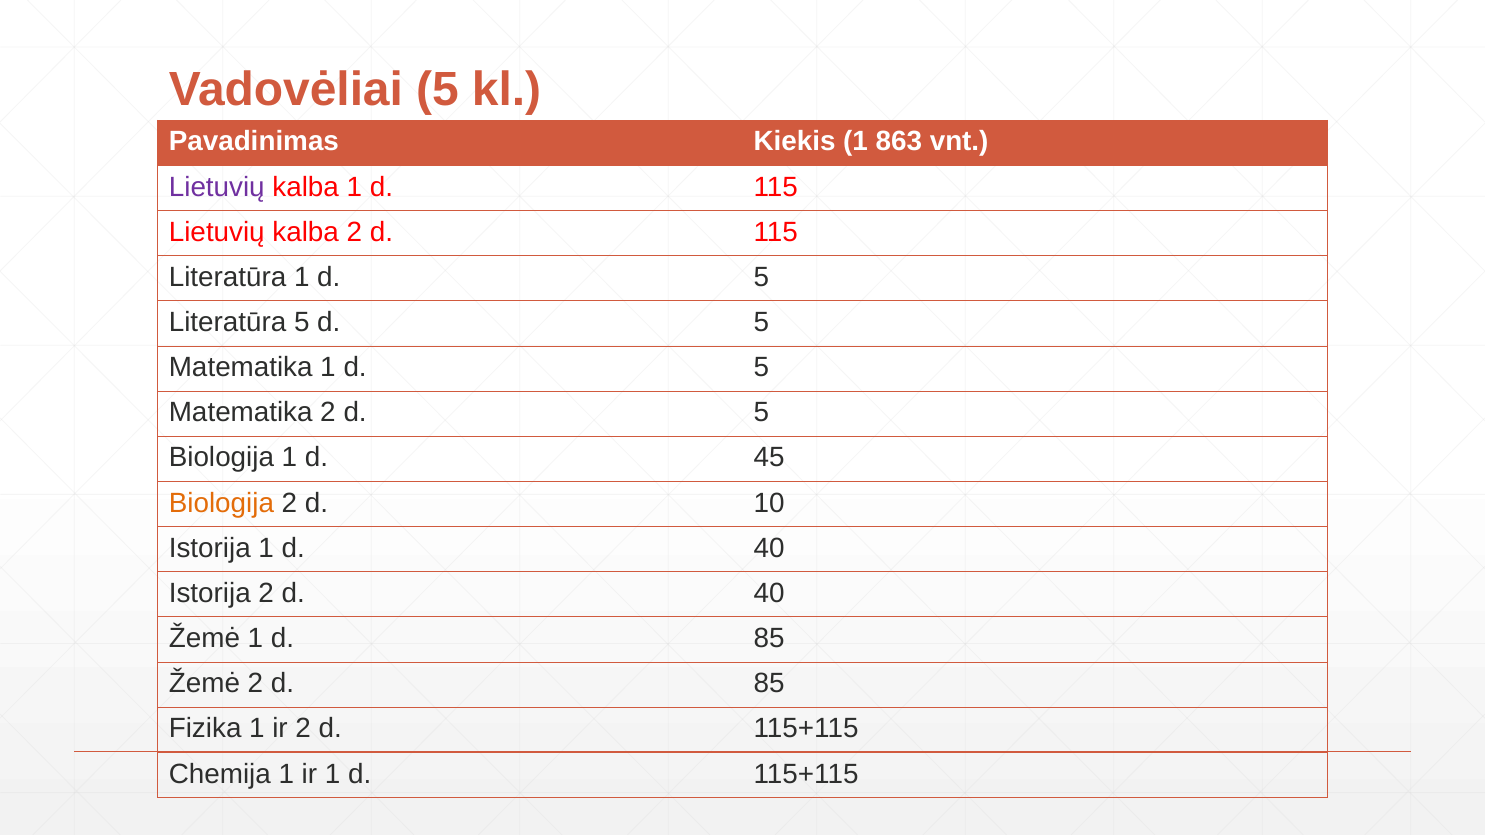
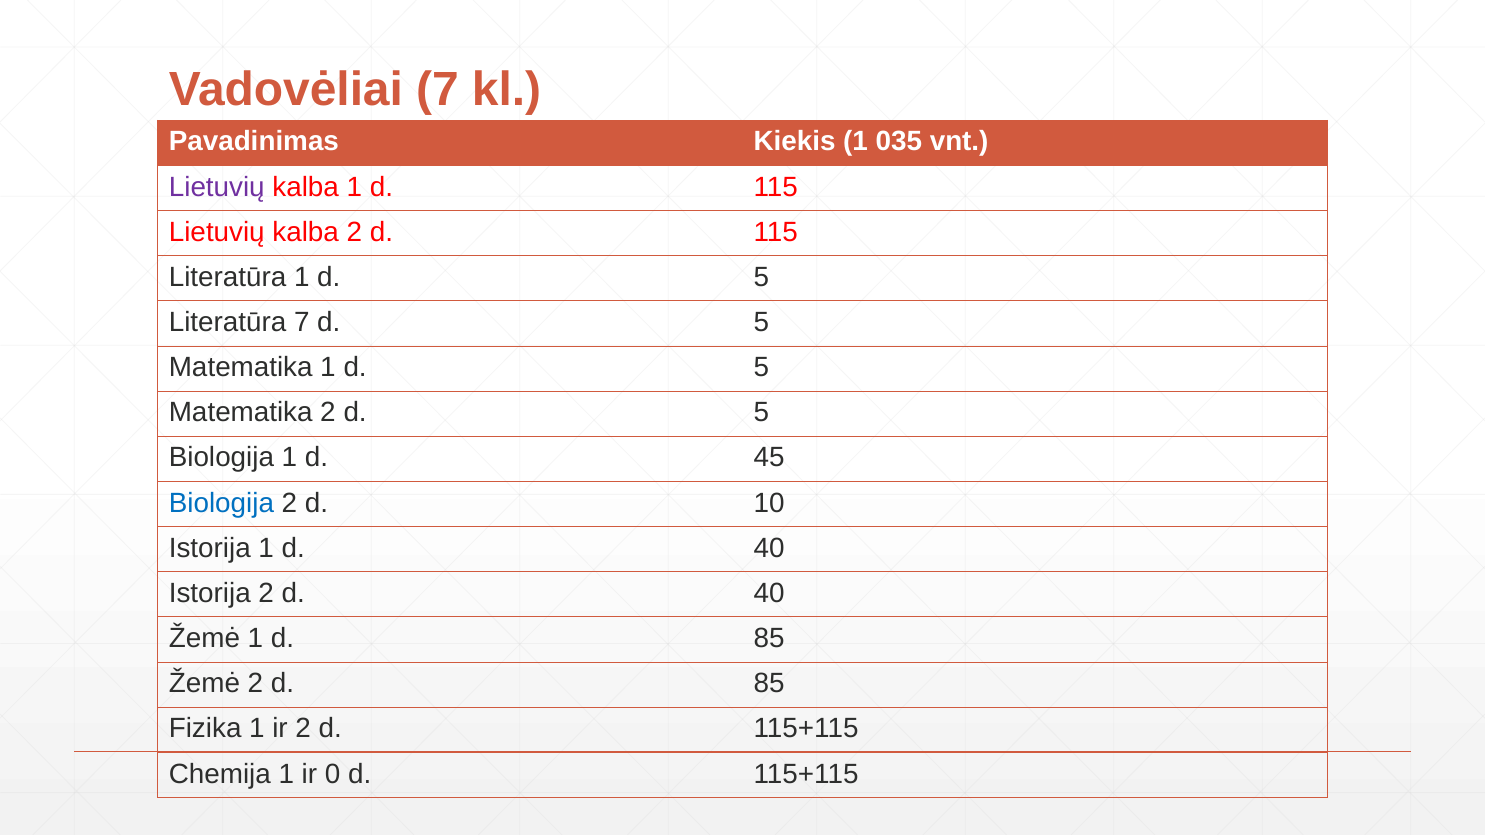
Vadovėliai 5: 5 -> 7 (437, 90)
863: 863 -> 035 (899, 142)
Literatūra 5: 5 -> 7 (302, 322)
Biologija colour: orange -> blue (221, 503)
ir 1: 1 -> 0 (333, 774)
